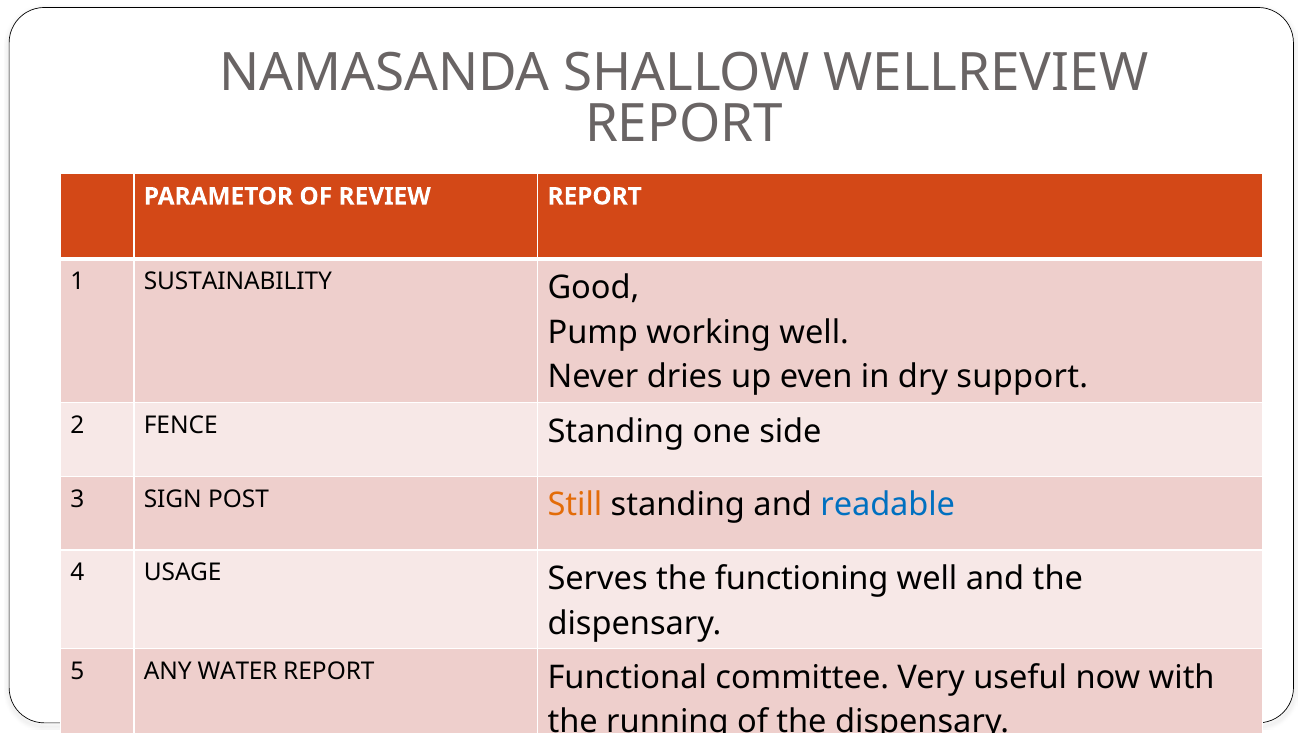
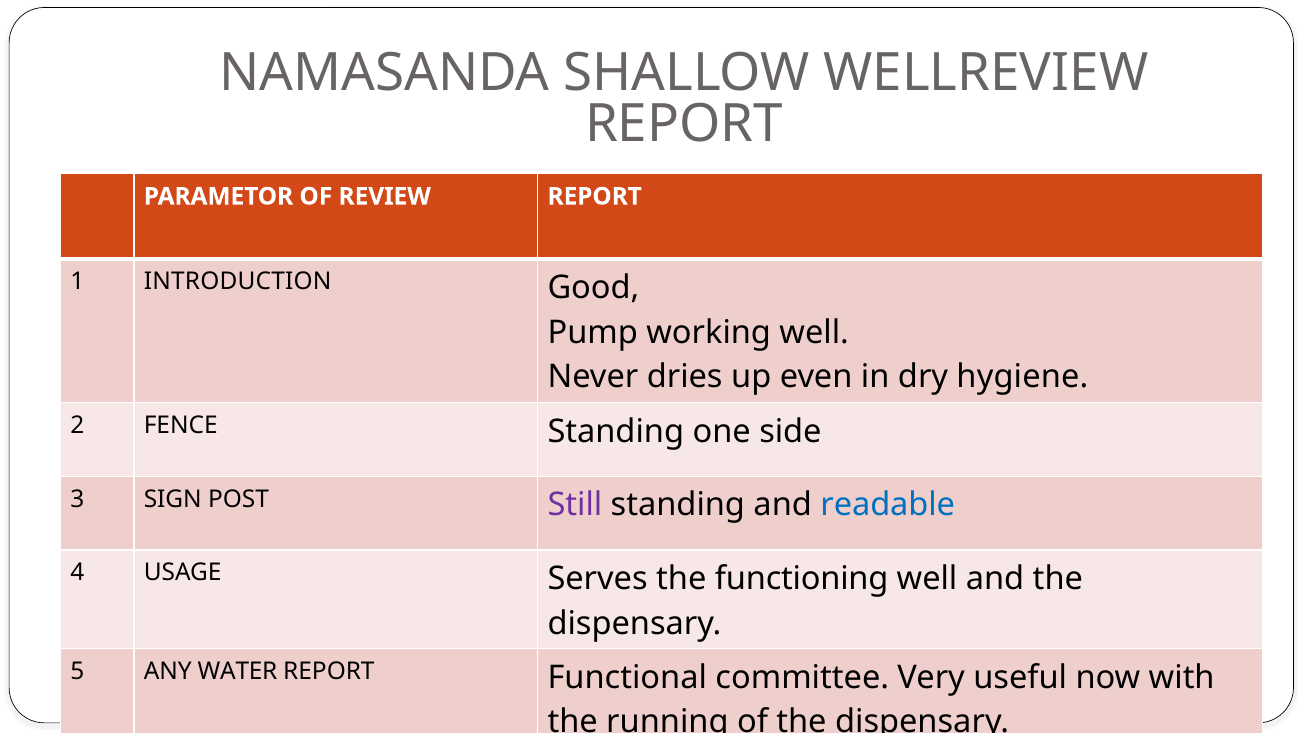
SUSTAINABILITY: SUSTAINABILITY -> INTRODUCTION (238, 282)
support: support -> hygiene (1022, 377)
Still colour: orange -> purple (575, 505)
